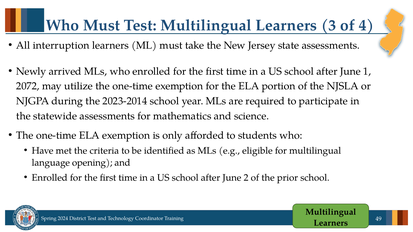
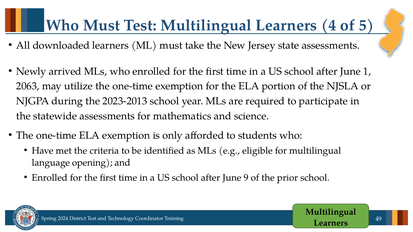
3: 3 -> 4 (329, 25)
4: 4 -> 5 (366, 25)
interruption: interruption -> downloaded (61, 45)
2072: 2072 -> 2063 (28, 86)
2023-2014: 2023-2014 -> 2023-2013 (125, 101)
2: 2 -> 9 (246, 178)
